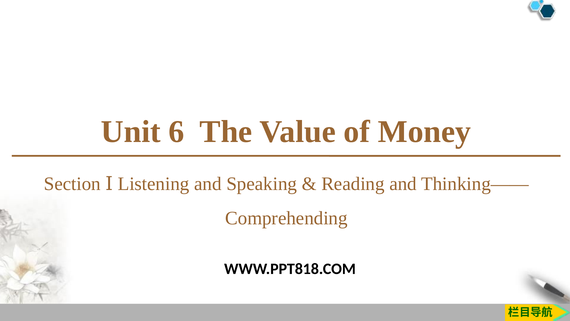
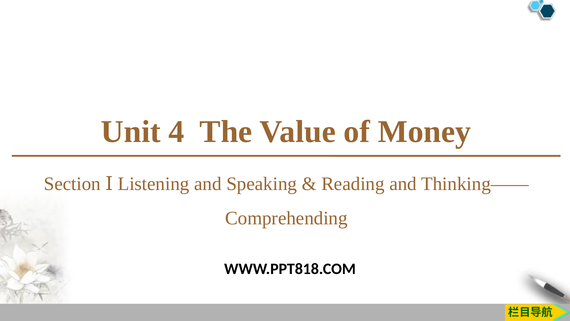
6: 6 -> 4 (177, 132)
